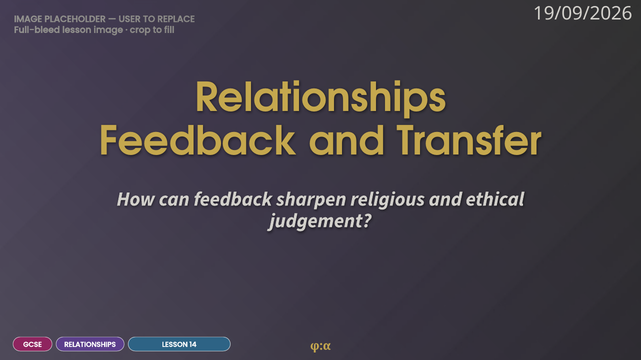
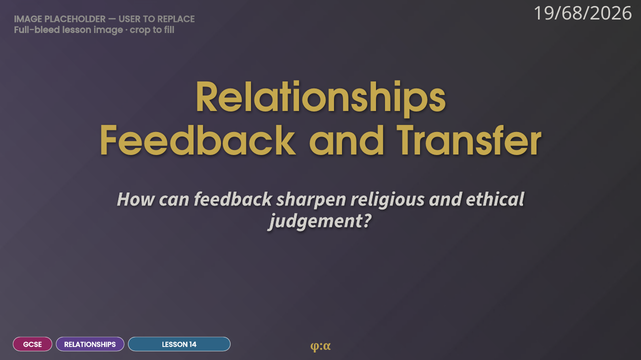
19/09/2026: 19/09/2026 -> 19/68/2026 (583, 14)
